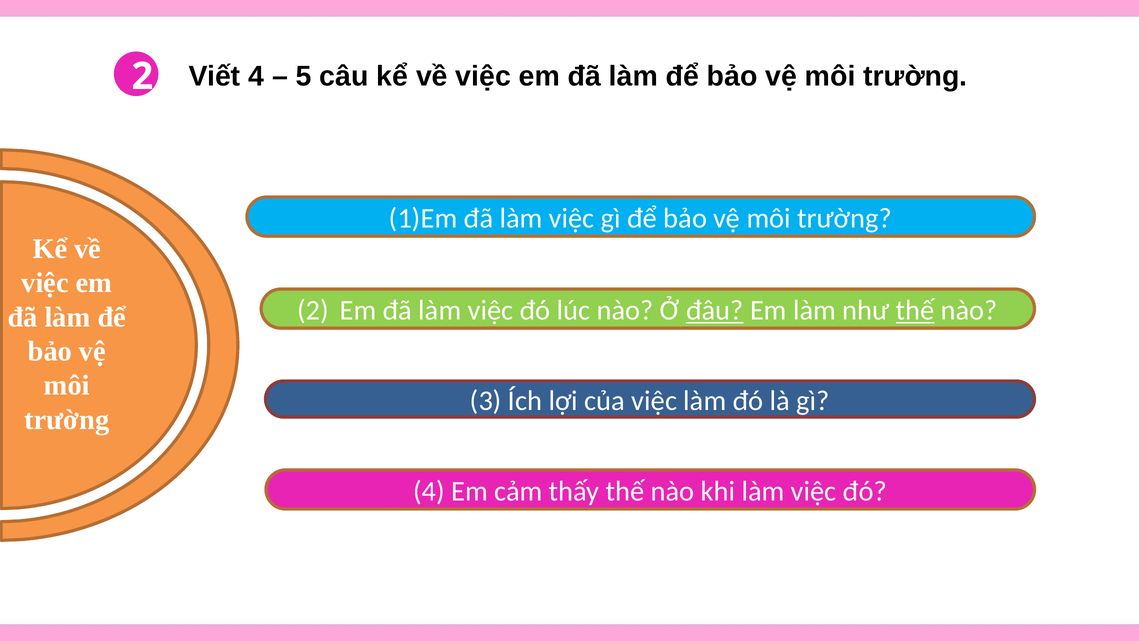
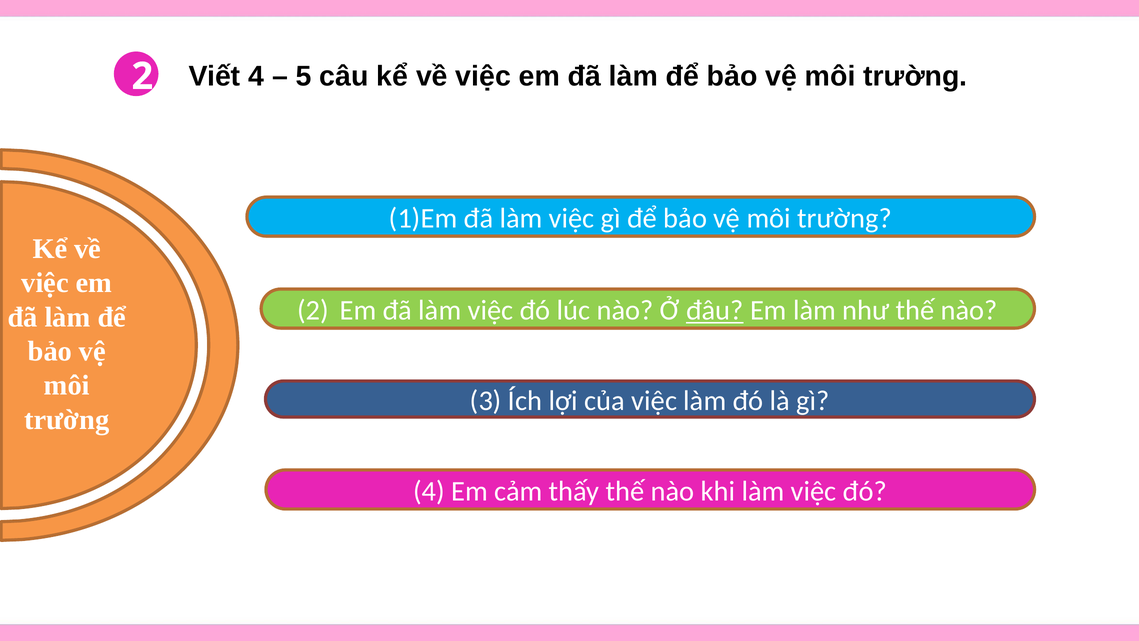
thế underline: present -> none (915, 310)
